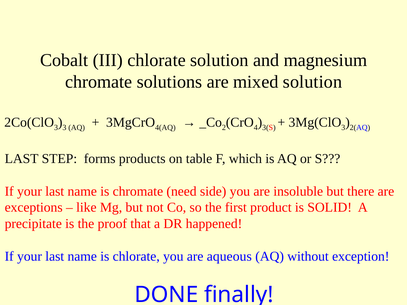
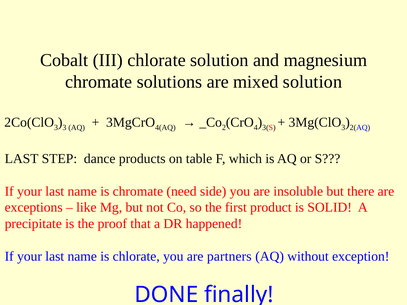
forms: forms -> dance (100, 159)
aqueous: aqueous -> partners (229, 256)
